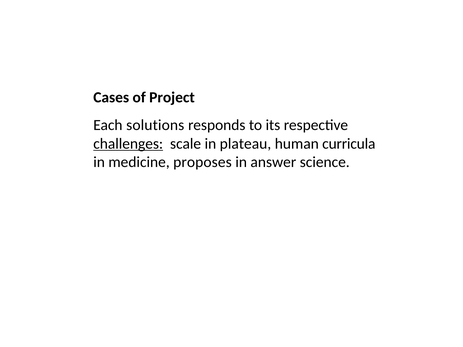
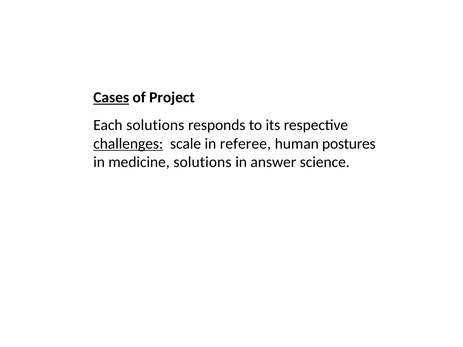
Cases underline: none -> present (111, 97)
plateau: plateau -> referee (245, 144)
curricula: curricula -> postures (349, 144)
medicine proposes: proposes -> solutions (202, 162)
